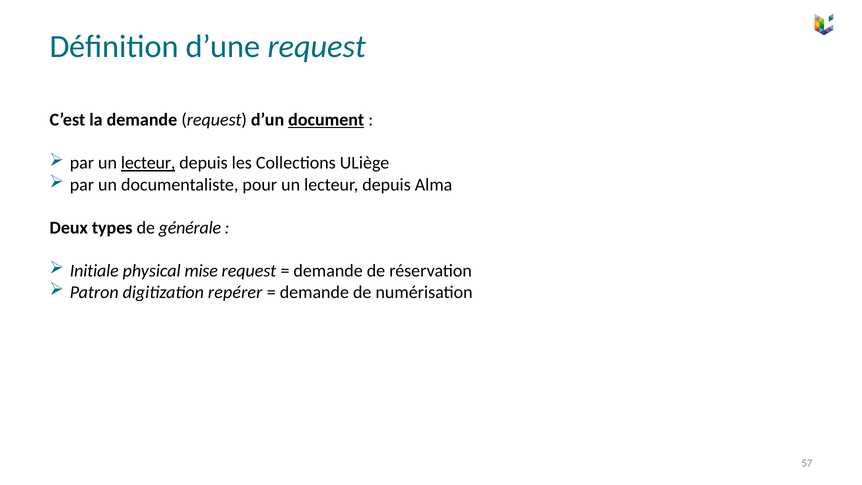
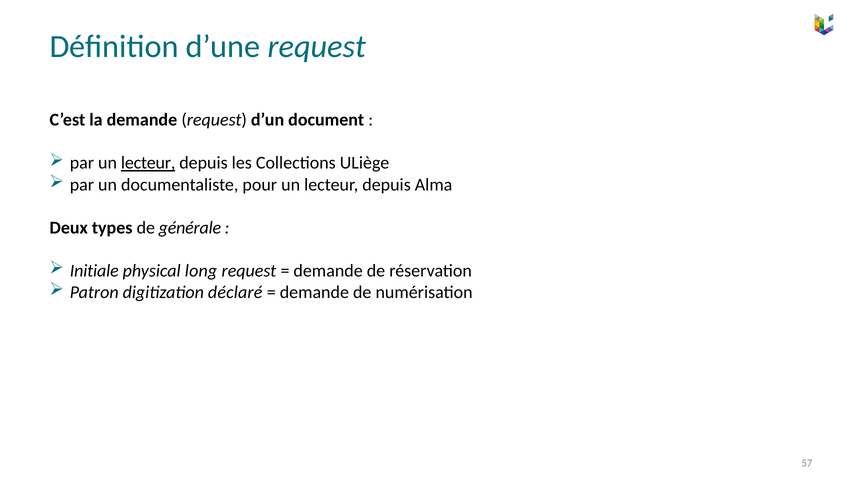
document underline: present -> none (326, 120)
mise: mise -> long (201, 271)
repérer: repérer -> déclaré (235, 292)
